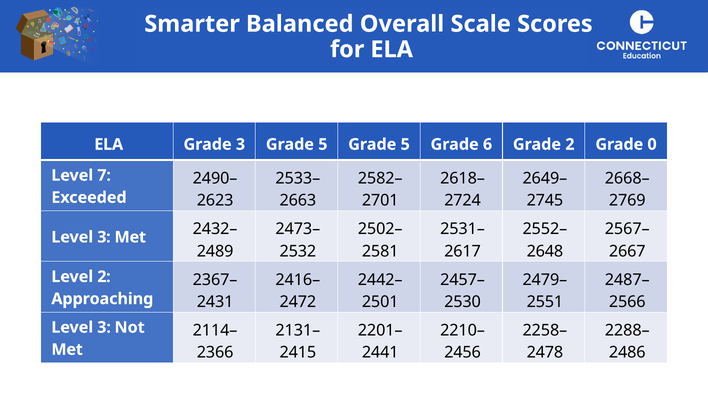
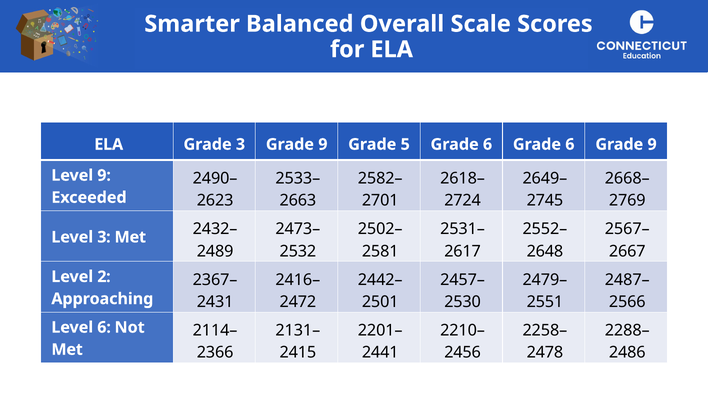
3 Grade 5: 5 -> 9 (323, 144)
6 Grade 2: 2 -> 6 (570, 144)
0: 0 -> 9 (652, 144)
Level 7: 7 -> 9 (104, 175)
3: 3 -> 6 (104, 328)
